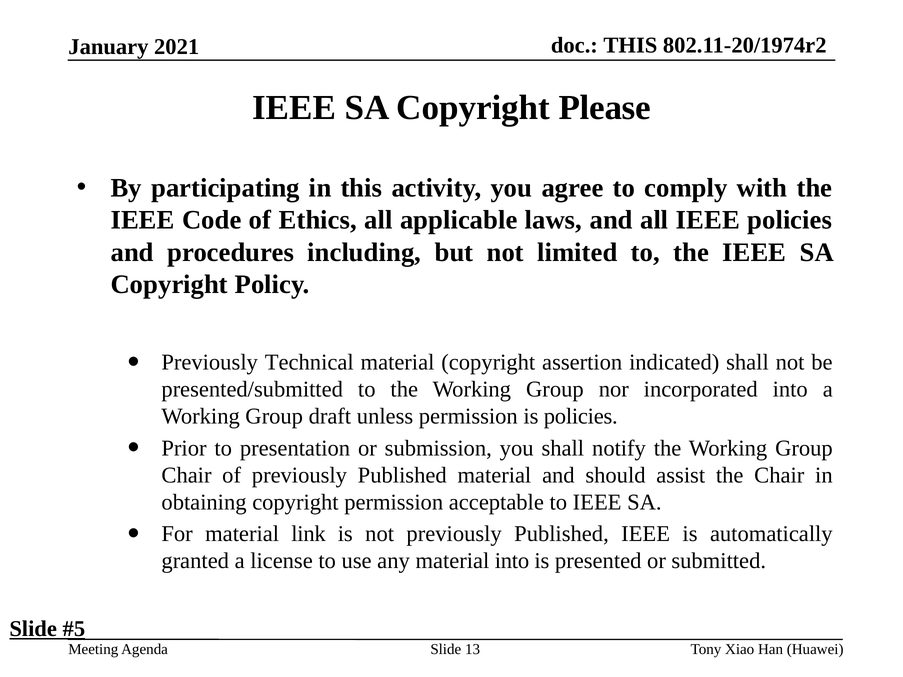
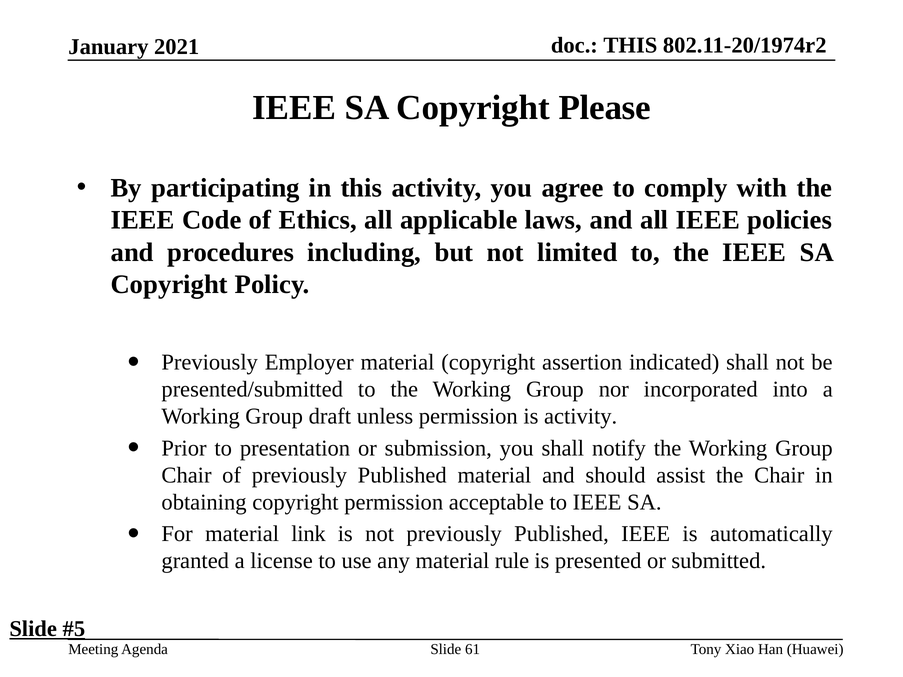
Technical: Technical -> Employer (309, 362)
is policies: policies -> activity (581, 417)
material into: into -> rule (512, 561)
13: 13 -> 61 (473, 650)
